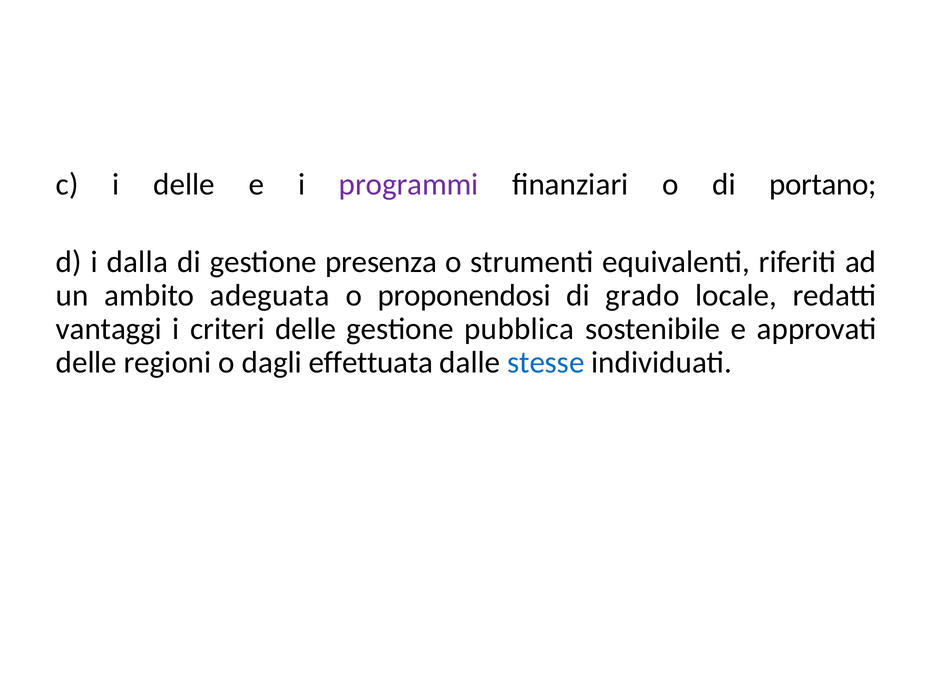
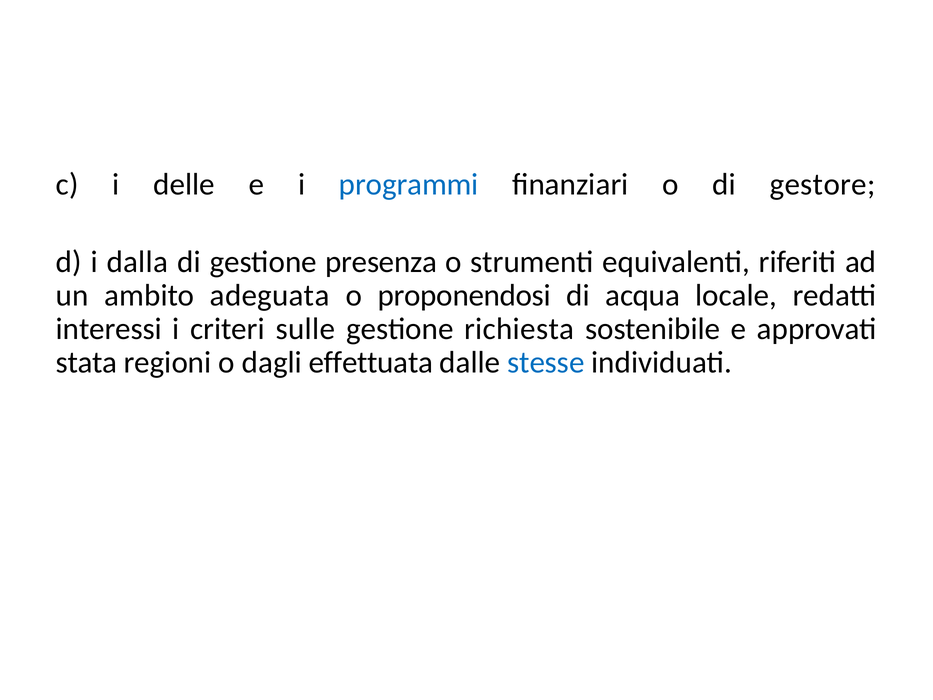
programmi colour: purple -> blue (409, 185)
portano: portano -> gestore (823, 185)
grado: grado -> acqua (643, 295)
vantaggi: vantaggi -> interessi (109, 329)
criteri delle: delle -> sulle (305, 329)
pubblica: pubblica -> richiesta (519, 329)
delle: delle -> stata (87, 362)
